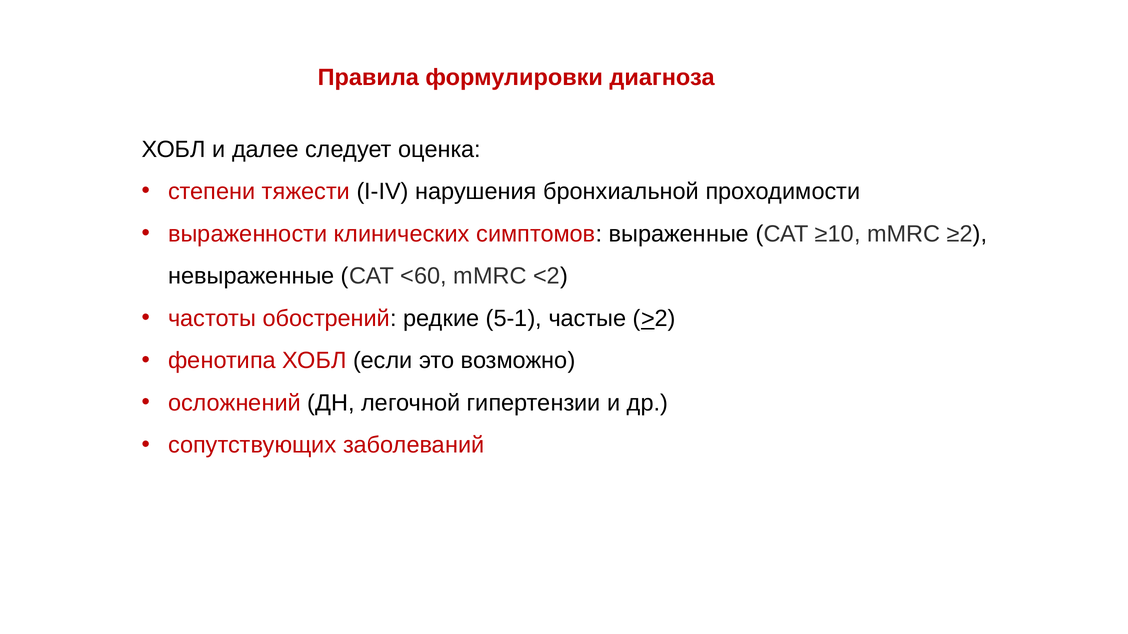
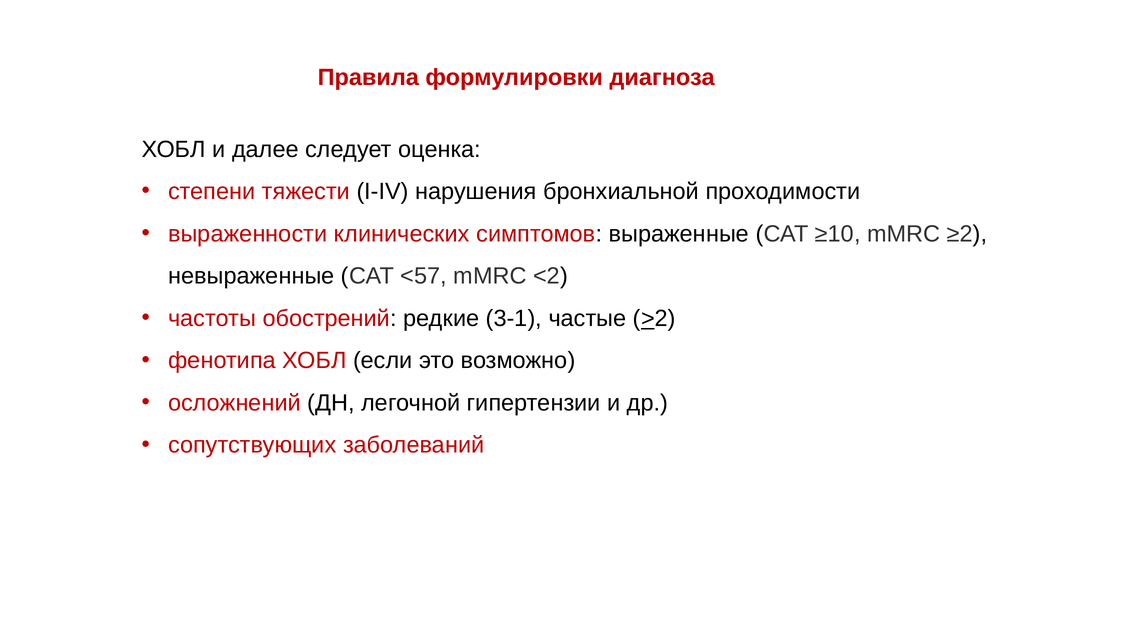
<60: <60 -> <57 (424, 276)
5-1: 5-1 -> 3-1 (514, 319)
